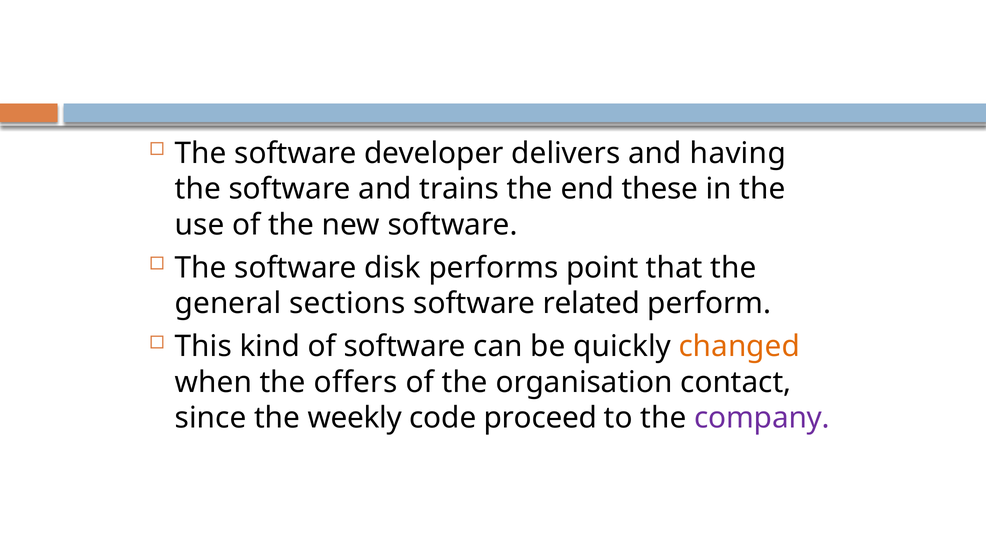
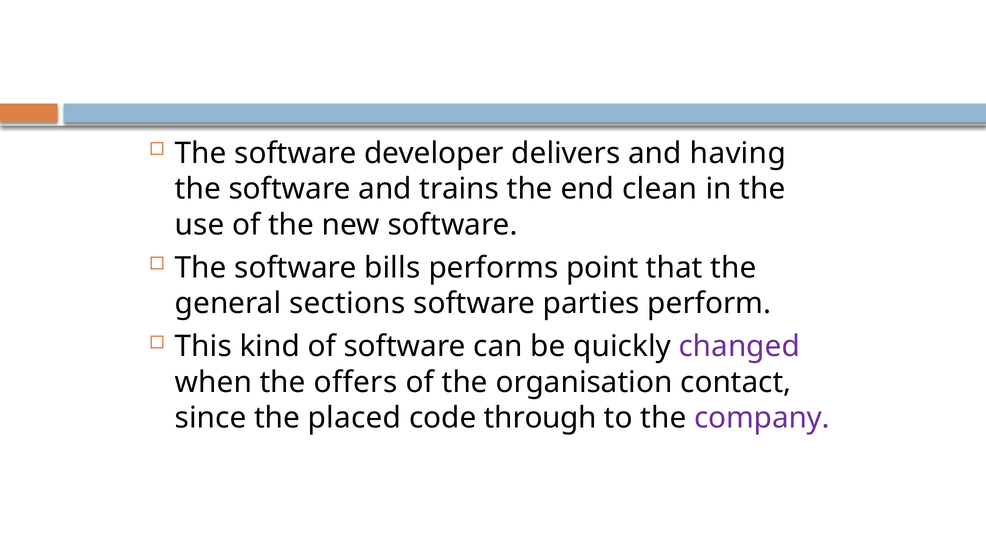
these: these -> clean (660, 189)
disk: disk -> bills (392, 268)
related: related -> parties (591, 303)
changed colour: orange -> purple (739, 346)
weekly: weekly -> placed (354, 418)
proceed: proceed -> through (540, 418)
